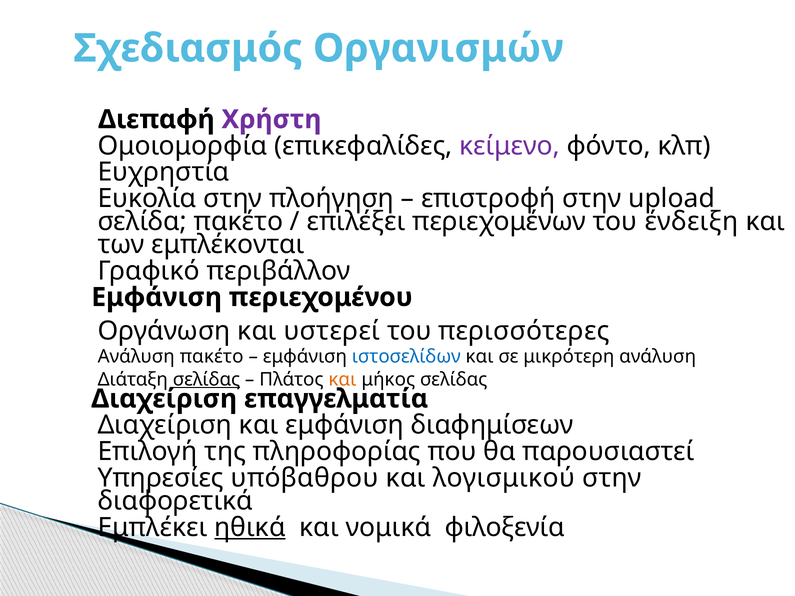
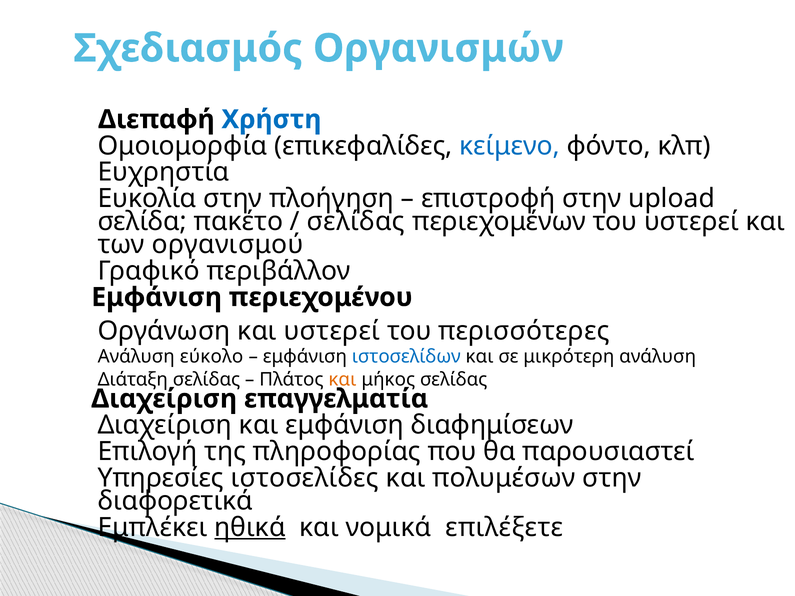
Χρήστη colour: purple -> blue (271, 119)
κείμενο colour: purple -> blue (510, 146)
επιλέξει: επιλέξει -> σελίδας (356, 222)
του ένδειξη: ένδειξη -> υστερεί (691, 222)
εμπλέκονται: εμπλέκονται -> οργανισμού (228, 245)
Ανάλυση πακέτο: πακέτο -> εύκολο (212, 357)
σελίδας underline: present -> none (206, 380)
υπόβαθρου: υπόβαθρου -> ιστοσελίδες (305, 478)
λογισμικού: λογισμικού -> πολυμέσων (504, 478)
φιλοξενία: φιλοξενία -> επιλέξετε (504, 528)
